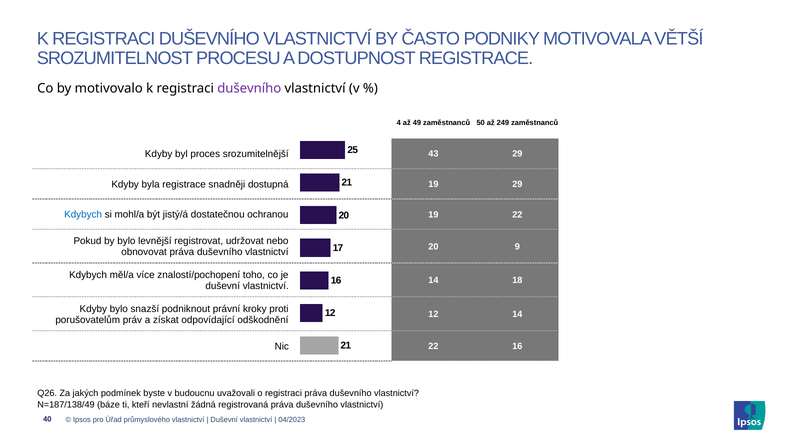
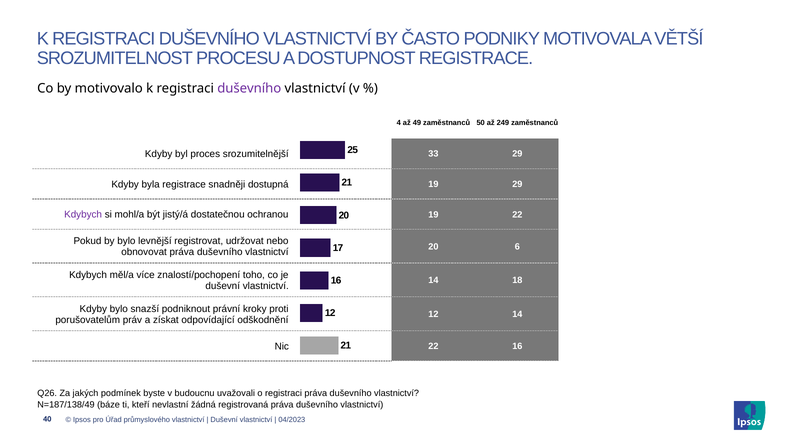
43: 43 -> 33 (433, 154)
Kdybych colour: blue -> purple (83, 215)
9: 9 -> 6 (517, 247)
